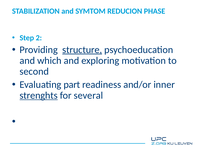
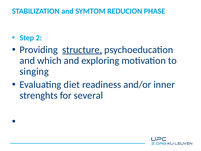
second: second -> singing (34, 71)
part: part -> diet (72, 84)
strenghts underline: present -> none (39, 95)
